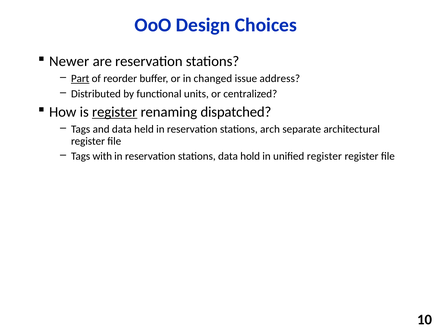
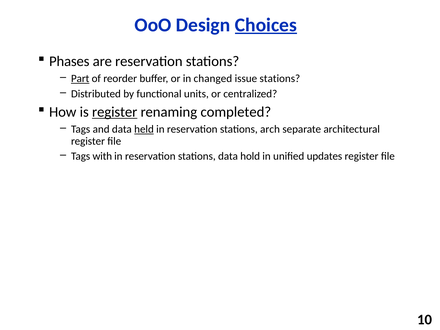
Choices underline: none -> present (266, 25)
Newer: Newer -> Phases (69, 61)
issue address: address -> stations (280, 79)
dispatched: dispatched -> completed (236, 112)
held underline: none -> present (144, 129)
unified register: register -> updates (324, 156)
